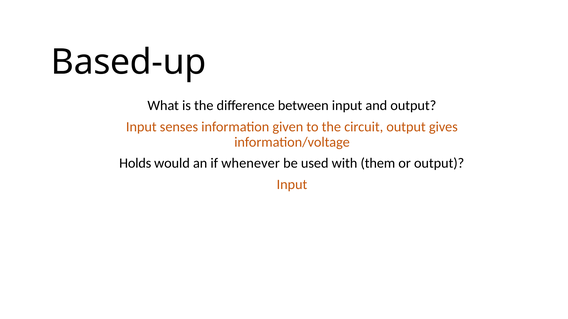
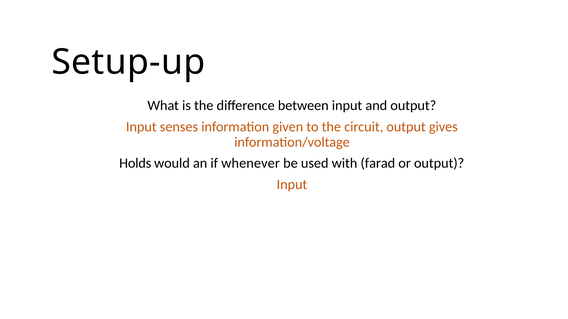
Based-up: Based-up -> Setup-up (128, 62)
them: them -> farad (378, 164)
